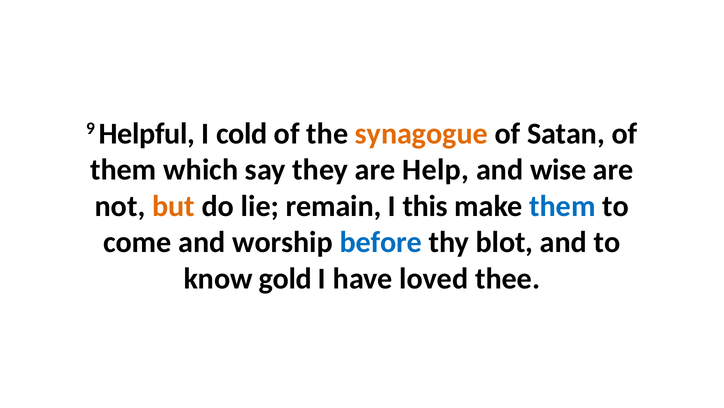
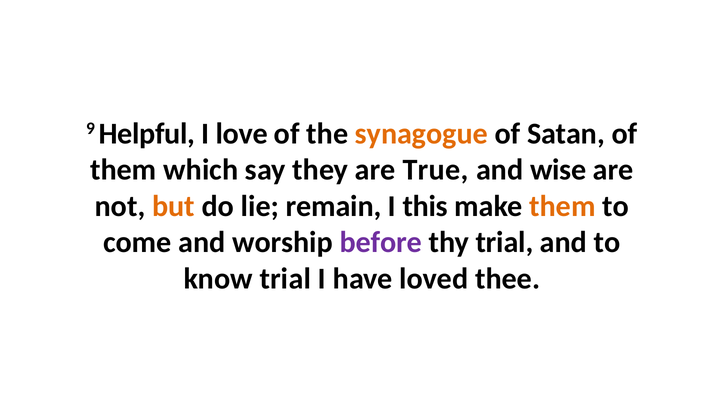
cold: cold -> love (242, 133)
Help: Help -> True (436, 170)
them colour: blue -> orange (562, 206)
before colour: blue -> purple (381, 242)
thy blot: blot -> trial (504, 242)
know gold: gold -> trial (285, 278)
